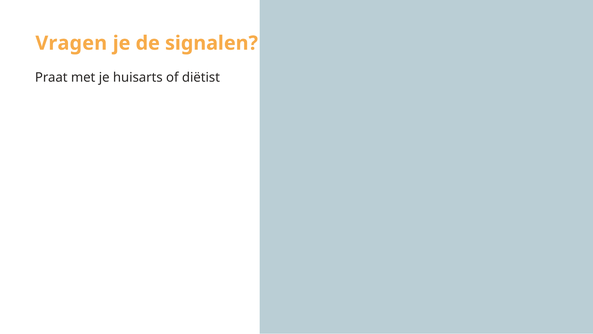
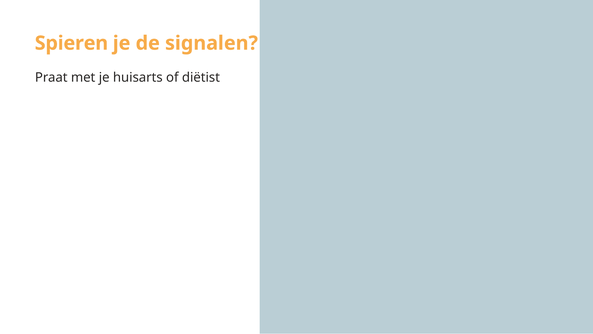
Vragen: Vragen -> Spieren (71, 43)
